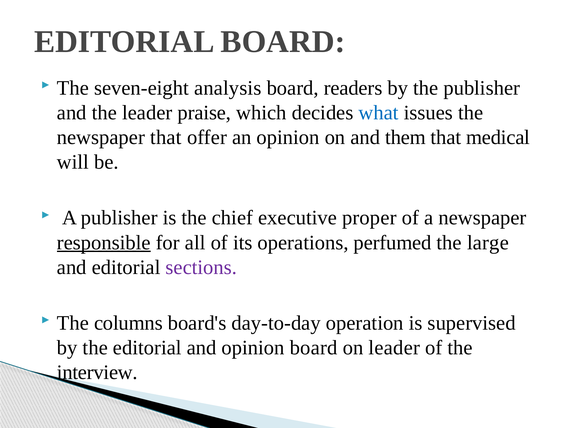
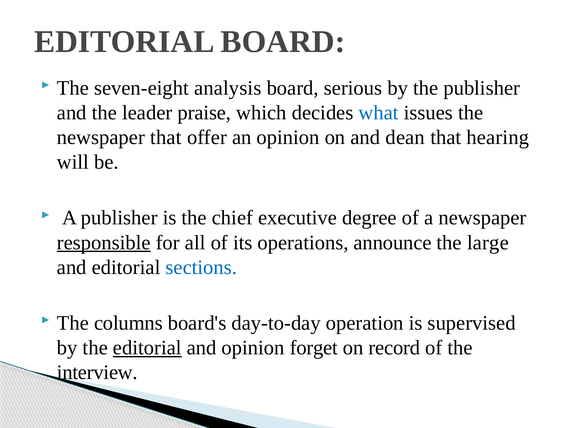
readers: readers -> serious (353, 88)
them: them -> dean (405, 137)
medical: medical -> hearing (498, 137)
proper: proper -> degree (369, 218)
perfumed: perfumed -> announce (393, 242)
sections colour: purple -> blue (201, 267)
editorial underline: none -> present (147, 347)
opinion board: board -> forget (314, 347)
on leader: leader -> record (394, 347)
